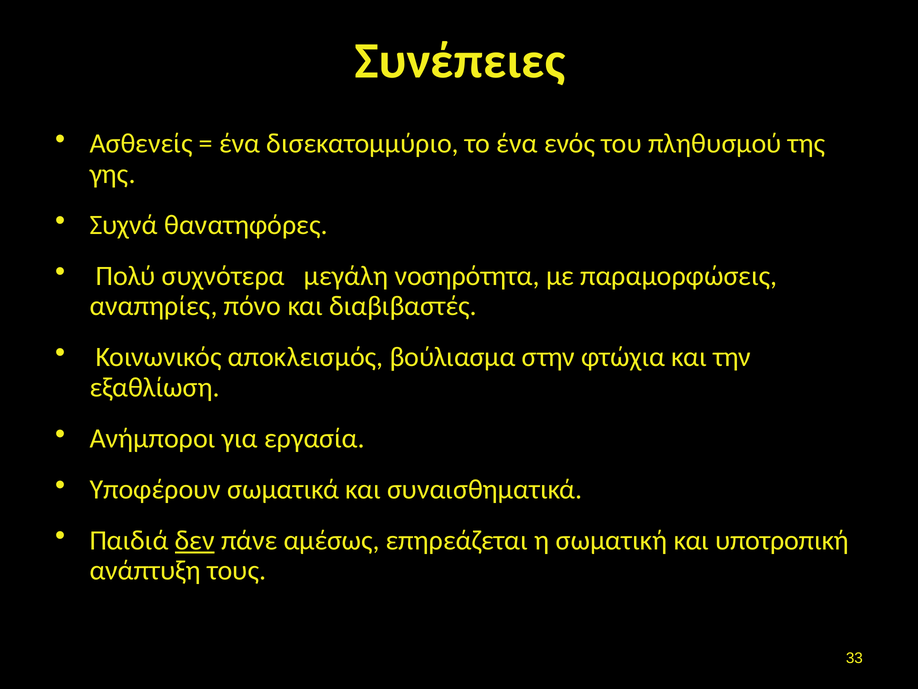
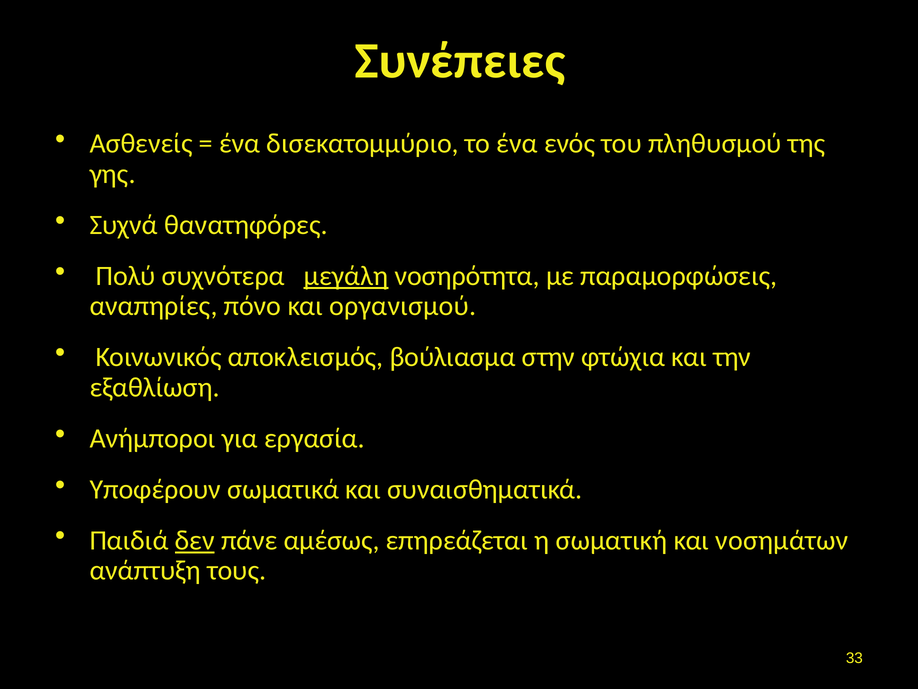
μεγάλη underline: none -> present (346, 276)
διαβιβαστές: διαβιβαστές -> οργανισμού (403, 306)
υποτροπική: υποτροπική -> νοσημάτων (782, 540)
